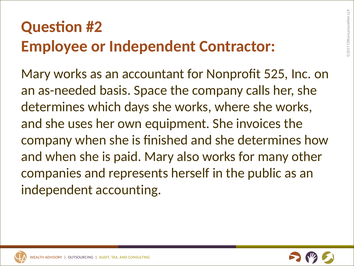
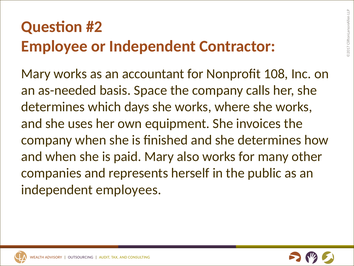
525: 525 -> 108 (276, 74)
accounting: accounting -> employees (129, 189)
